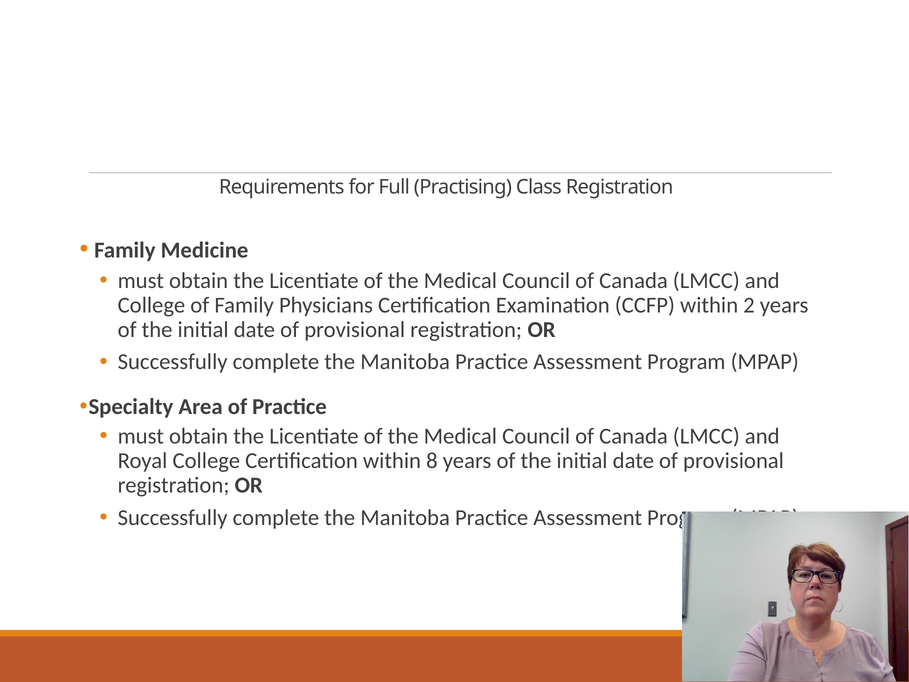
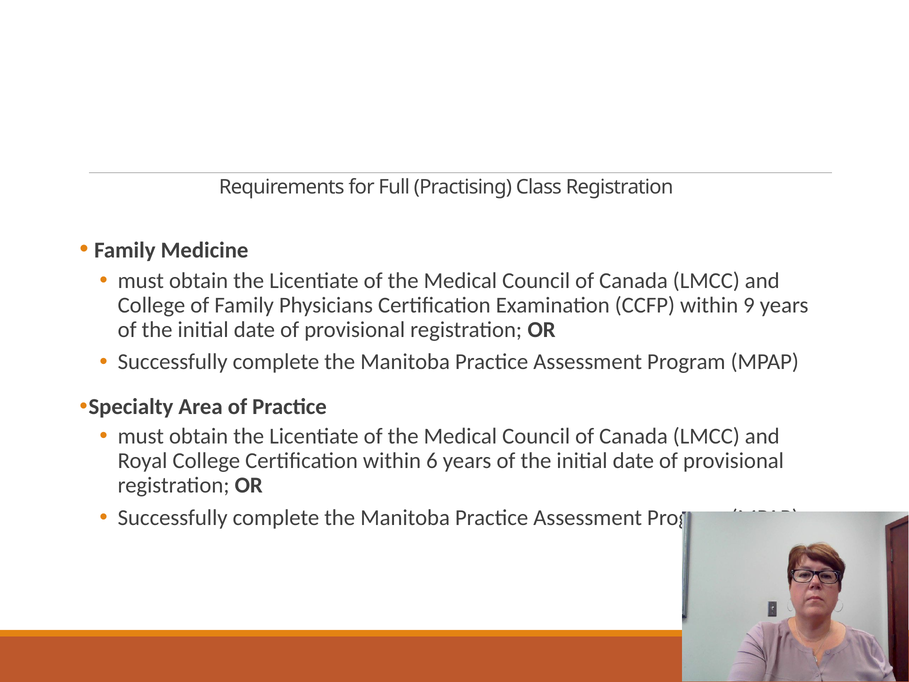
2: 2 -> 9 (749, 305)
8: 8 -> 6 (432, 461)
